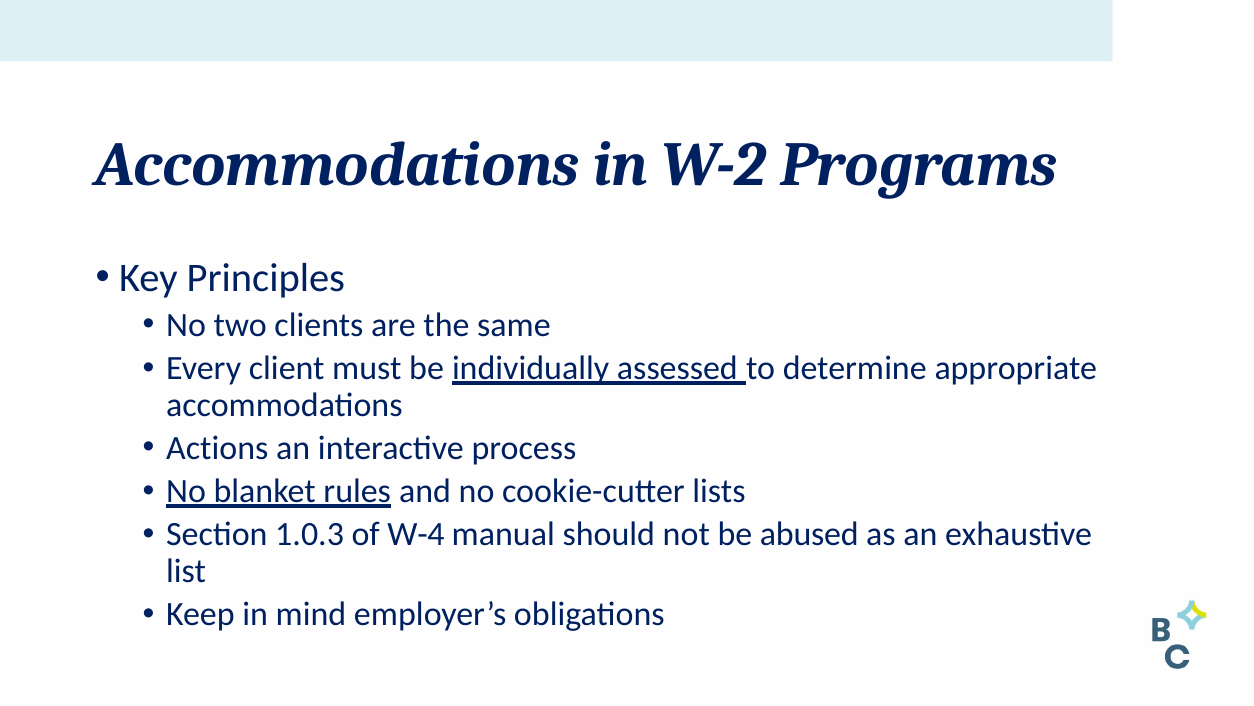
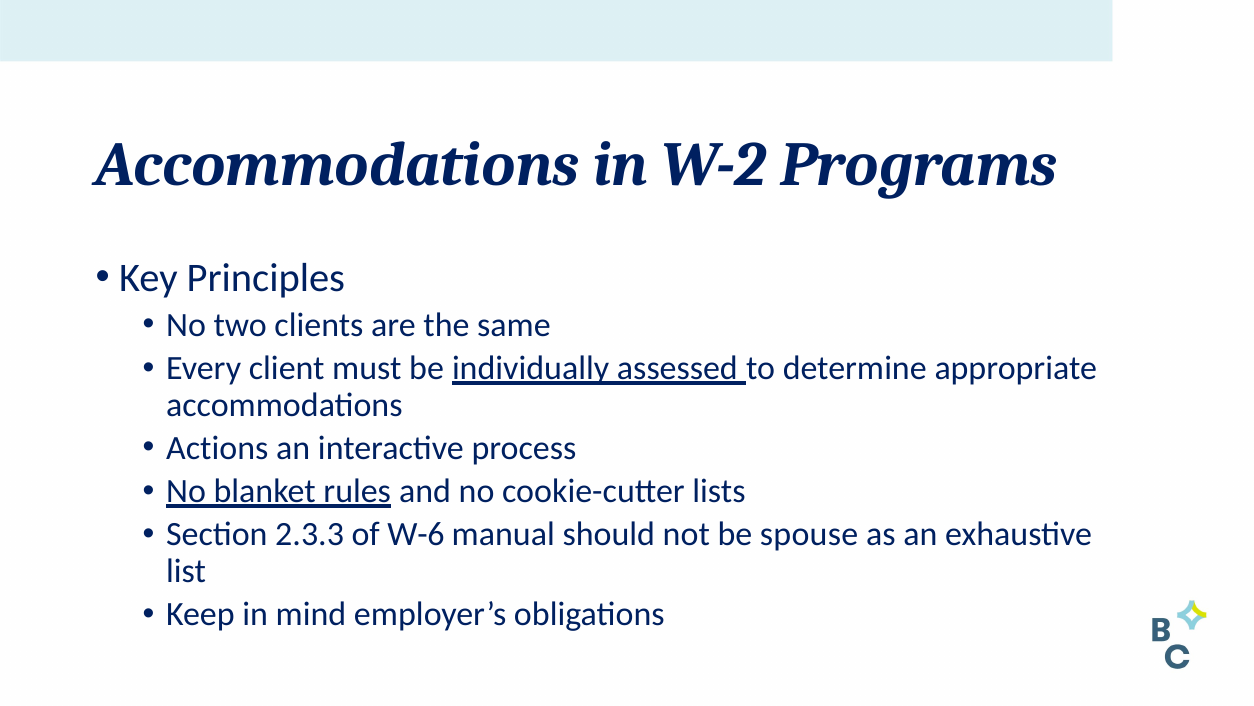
1.0.3: 1.0.3 -> 2.3.3 (310, 534)
W-4: W-4 -> W-6 (416, 534)
abused: abused -> spouse (809, 534)
